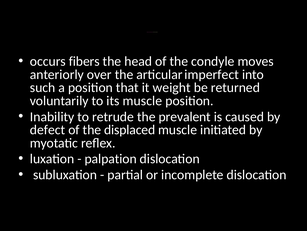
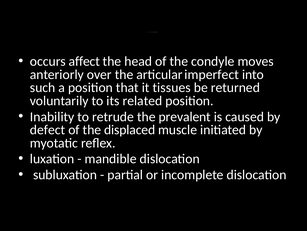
fibers: fibers -> affect (84, 61)
weight: weight -> tissues (172, 87)
its muscle: muscle -> related (142, 101)
palpation: palpation -> mandible (111, 158)
